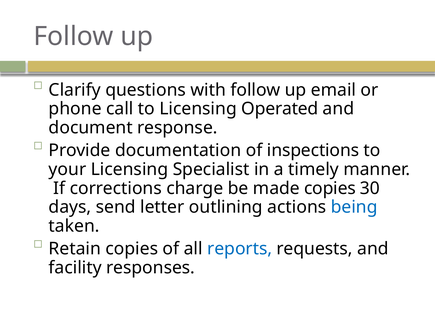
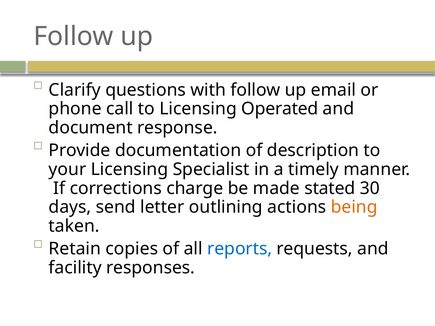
inspections: inspections -> description (313, 151)
made copies: copies -> stated (330, 188)
being colour: blue -> orange (354, 207)
